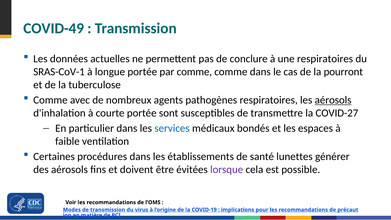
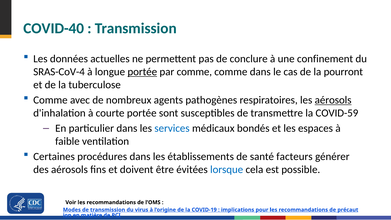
COVID-49: COVID-49 -> COVID-40 (54, 28)
une respiratoires: respiratoires -> confinement (325, 59)
SRAS-CoV-1: SRAS-CoV-1 -> SRAS-CoV-4 (59, 72)
portée underline: none -> present (142, 72)
COVID-27: COVID-27 -> COVID-59 (337, 113)
lunettes: lunettes -> facteurs (294, 157)
lorsque colour: purple -> blue (227, 170)
